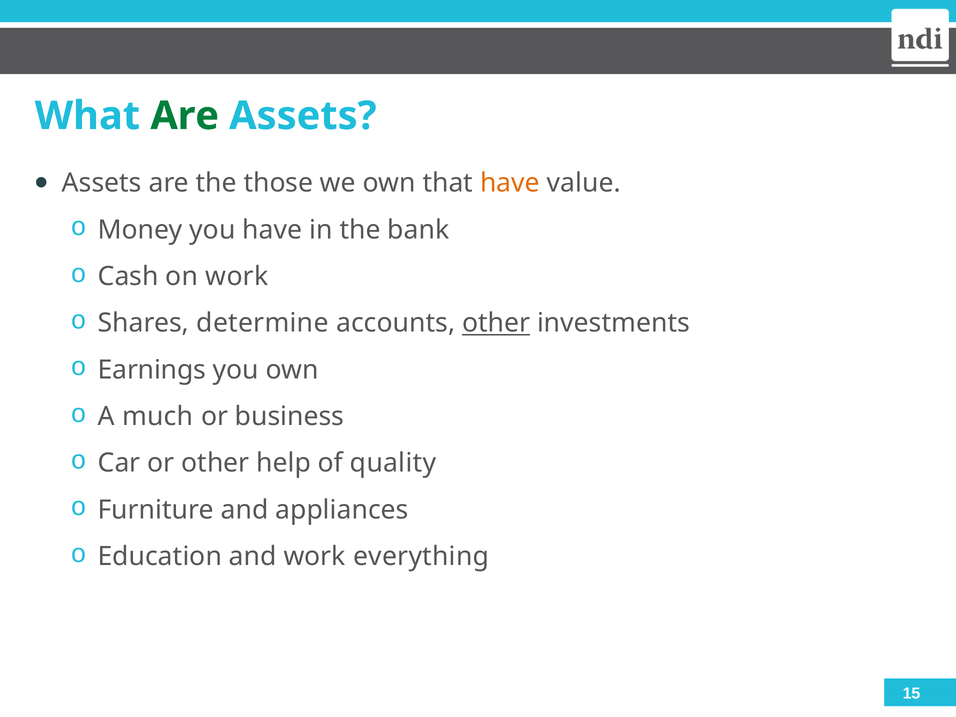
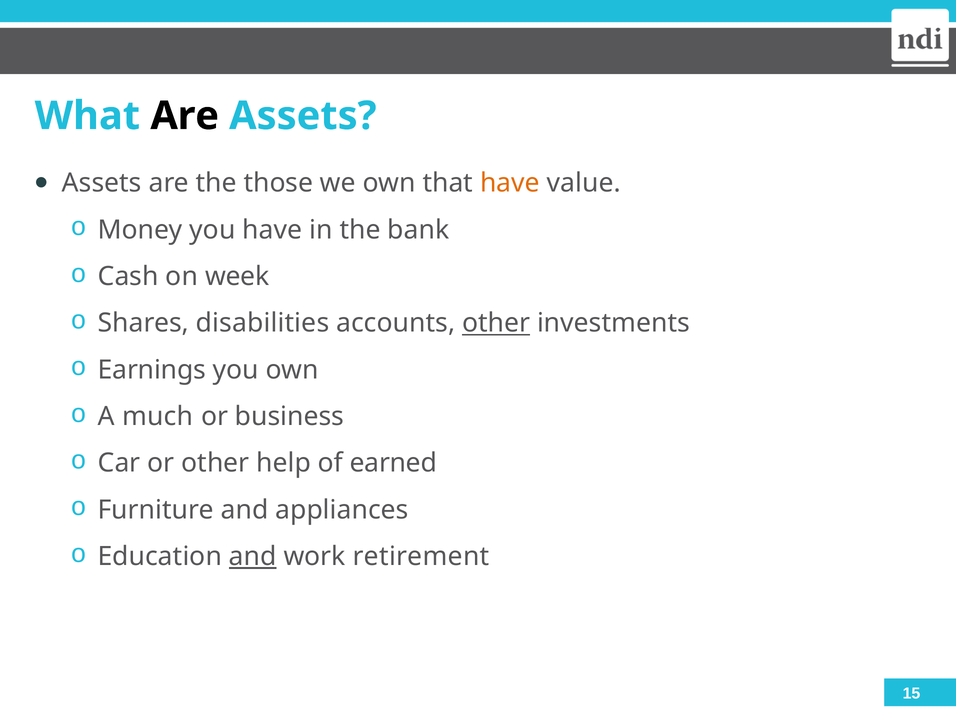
Are colour: green -> black (185, 116)
on work: work -> week (237, 277)
determine: determine -> disabilities (263, 323)
quality: quality -> earned (393, 463)
and underline: none -> present (253, 557)
everything: everything -> retirement (421, 557)
